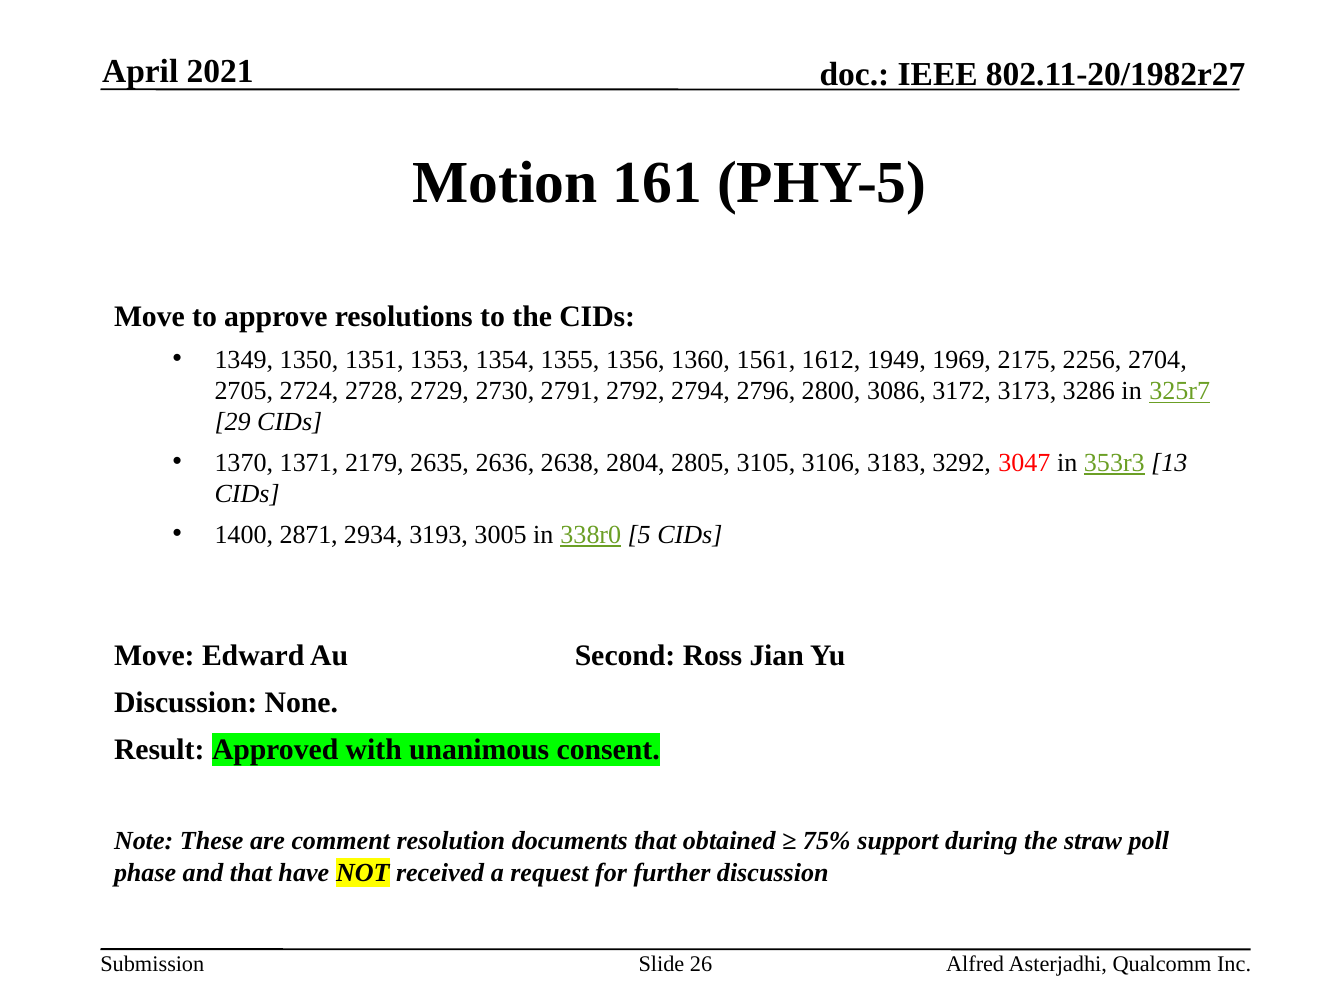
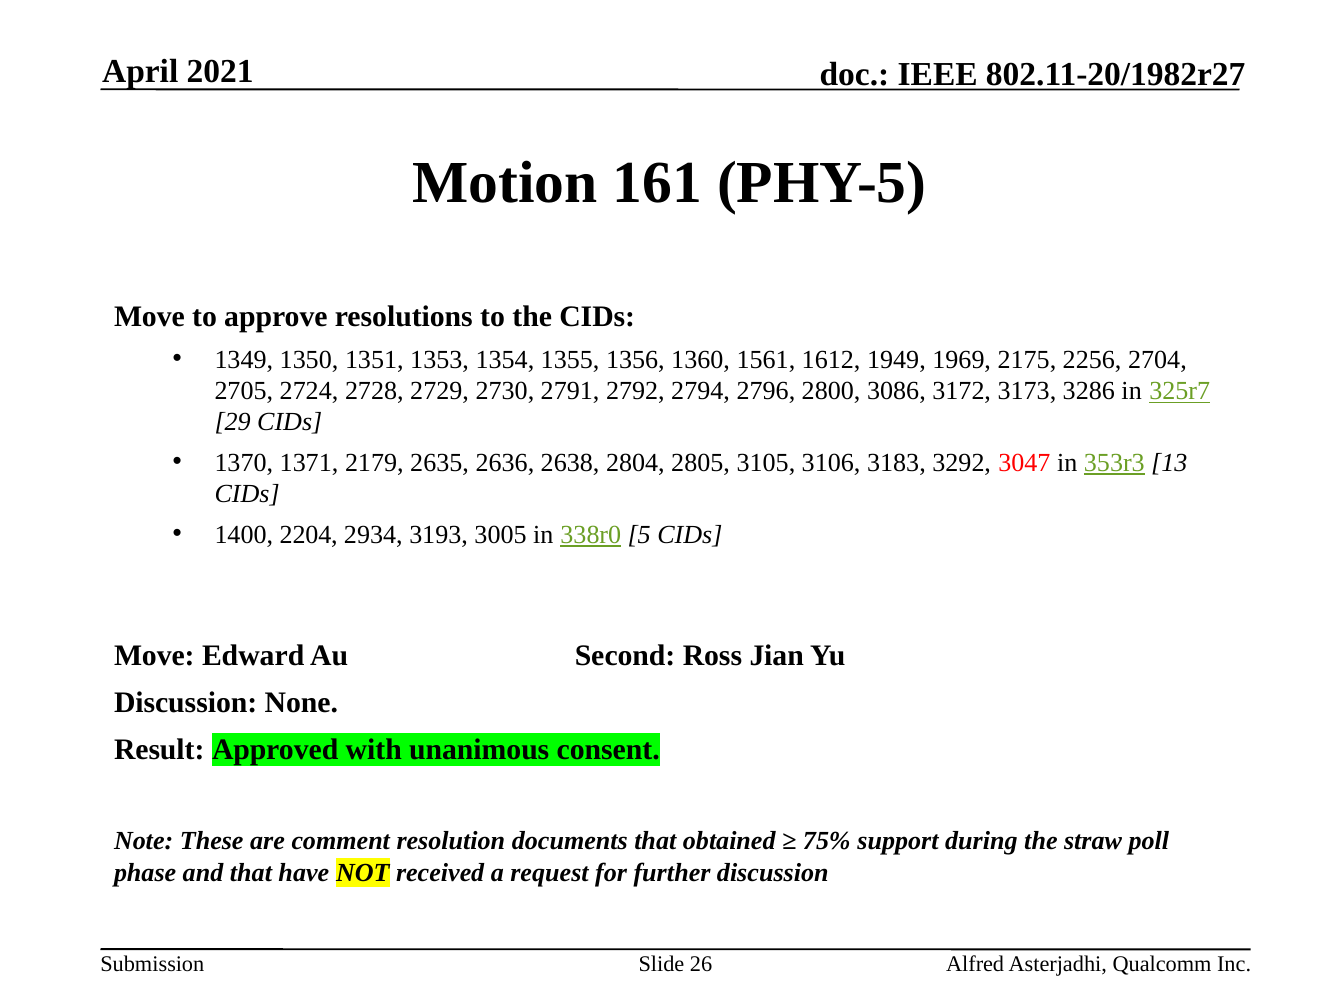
2871: 2871 -> 2204 (309, 535)
